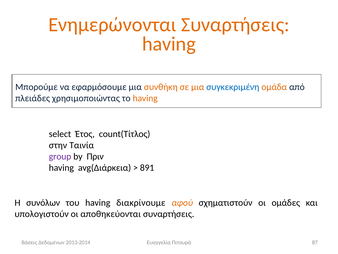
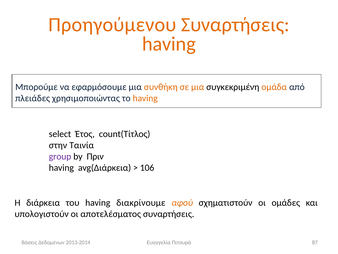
Ενημερώνονται: Ενημερώνονται -> Προηγούμενου (112, 25)
συγκεκριμένη colour: blue -> black (233, 87)
891: 891 -> 106 (147, 168)
συνόλων: συνόλων -> διάρκεια (43, 202)
αποθηκεύονται: αποθηκεύονται -> αποτελέσματος (111, 214)
